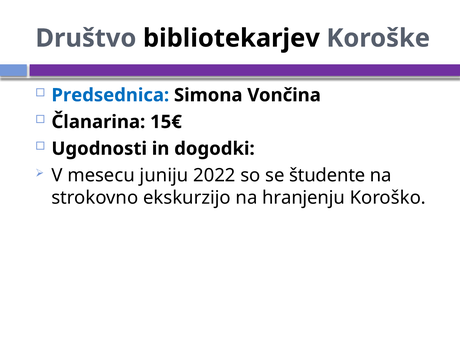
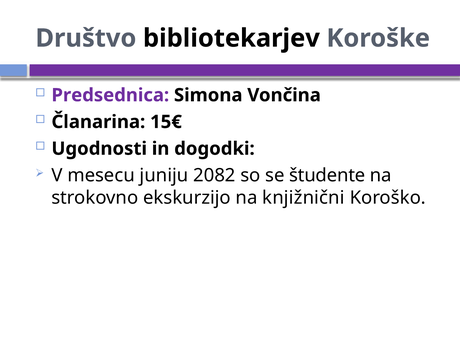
Predsednica colour: blue -> purple (110, 95)
2022: 2022 -> 2082 (214, 175)
hranjenju: hranjenju -> knjižnični (303, 198)
